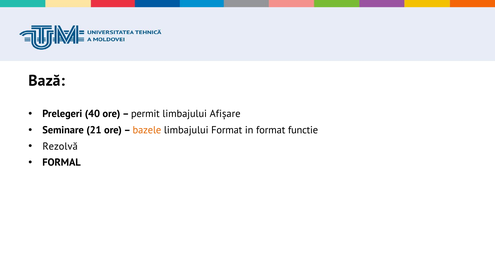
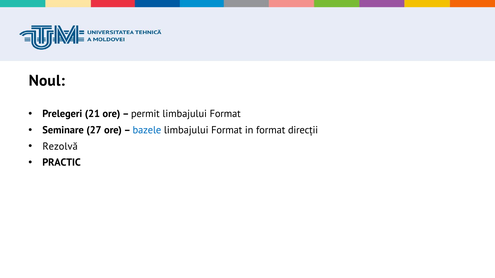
Bază: Bază -> Noul (47, 81)
40: 40 -> 21 (92, 114)
Afișare: Afișare -> Format (225, 114)
21: 21 -> 27 (94, 130)
bazele colour: orange -> blue (147, 130)
functie: functie -> direcţii (303, 130)
FORMAL: FORMAL -> PRACTIC (62, 163)
